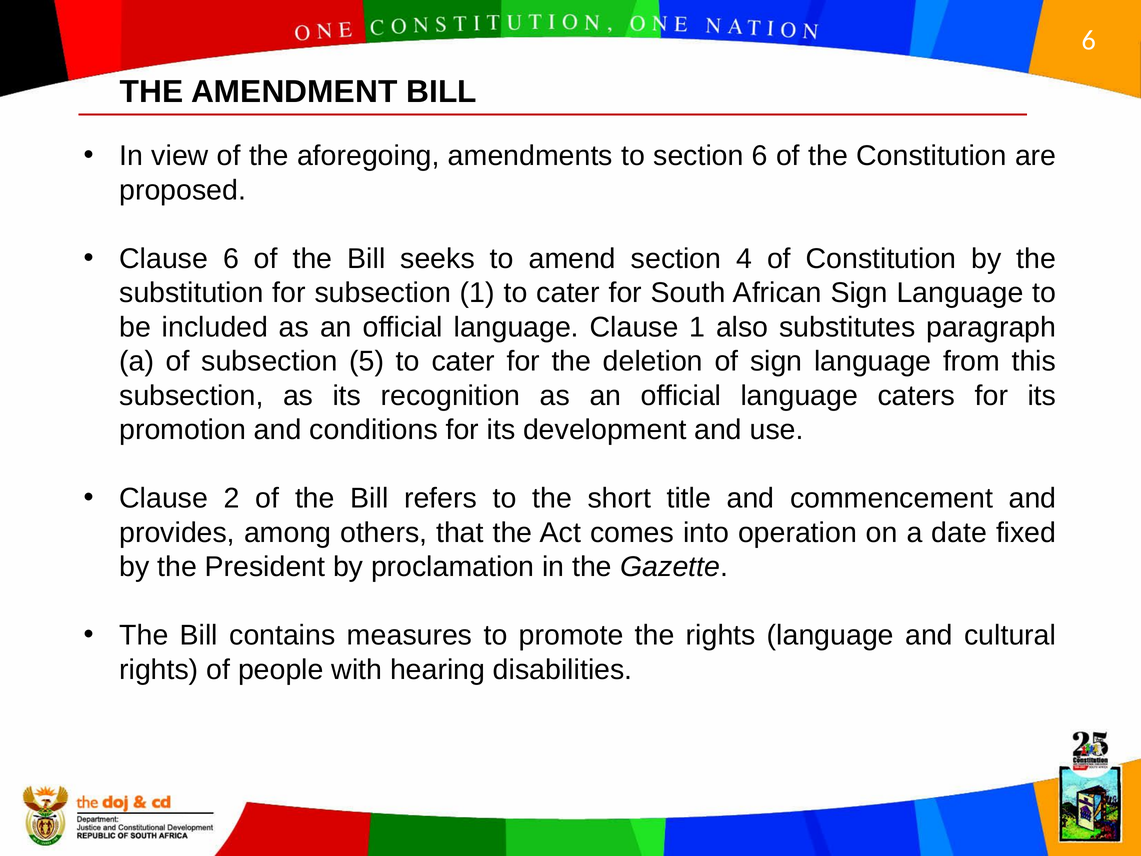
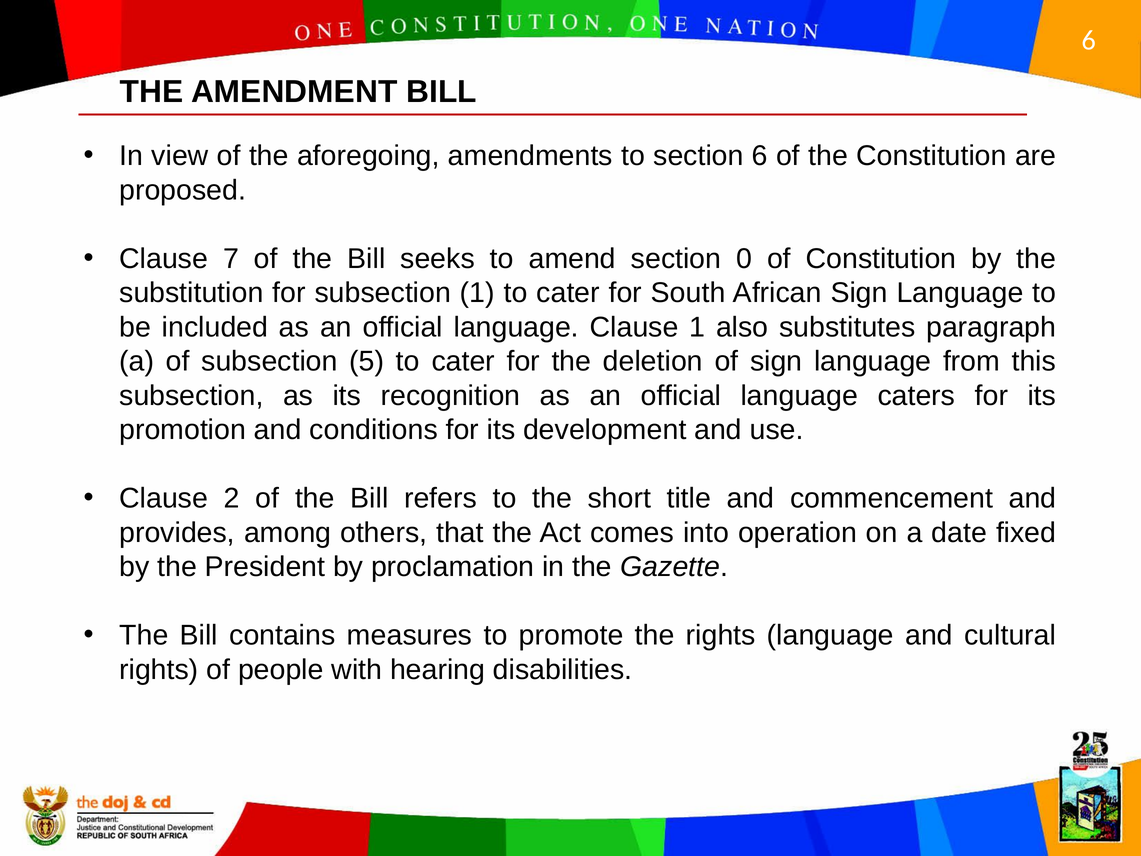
Clause 6: 6 -> 7 (231, 259)
4: 4 -> 0 (744, 259)
